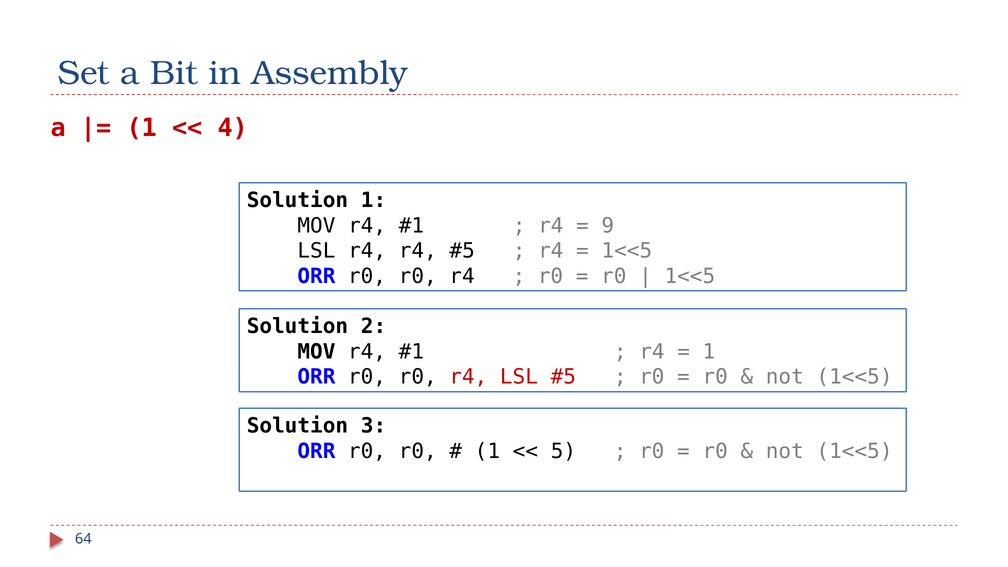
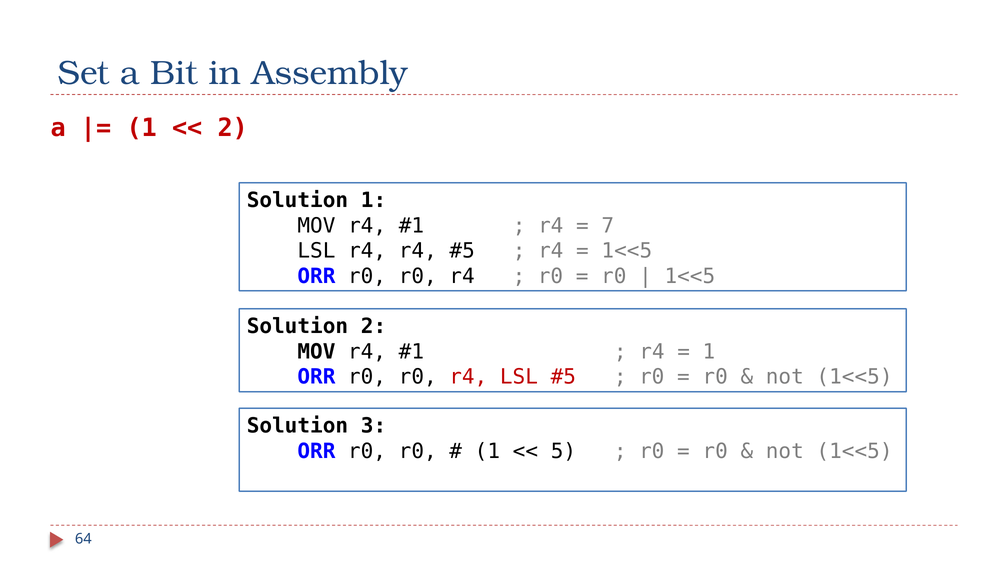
4: 4 -> 2 (233, 128)
9: 9 -> 7 (608, 226)
